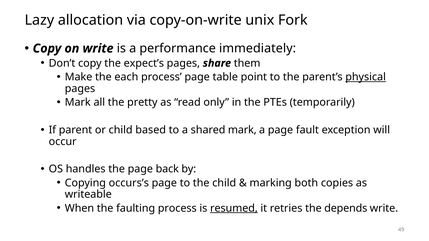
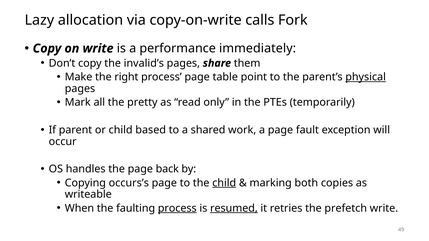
unix: unix -> calls (260, 20)
expect’s: expect’s -> invalid’s (144, 63)
each: each -> right (126, 77)
shared mark: mark -> work (242, 130)
child underline: none -> present (224, 183)
process underline: none -> present (177, 208)
depends: depends -> prefetch (346, 208)
